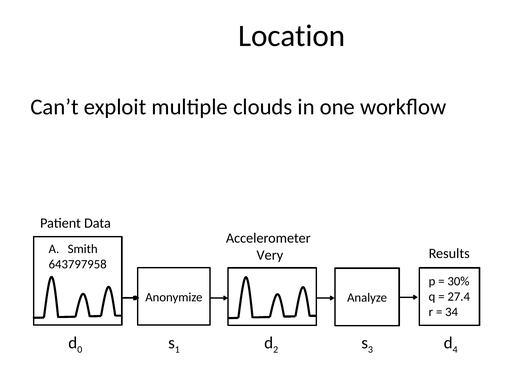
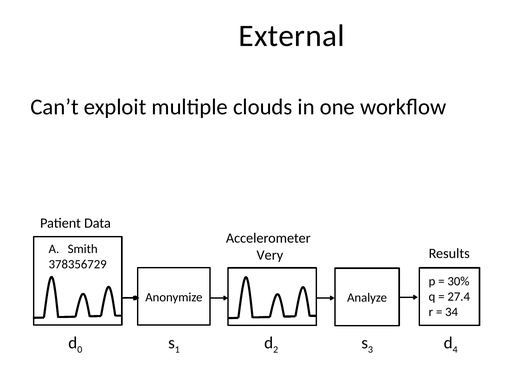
Location: Location -> External (292, 36)
643797958: 643797958 -> 378356729 (78, 264)
